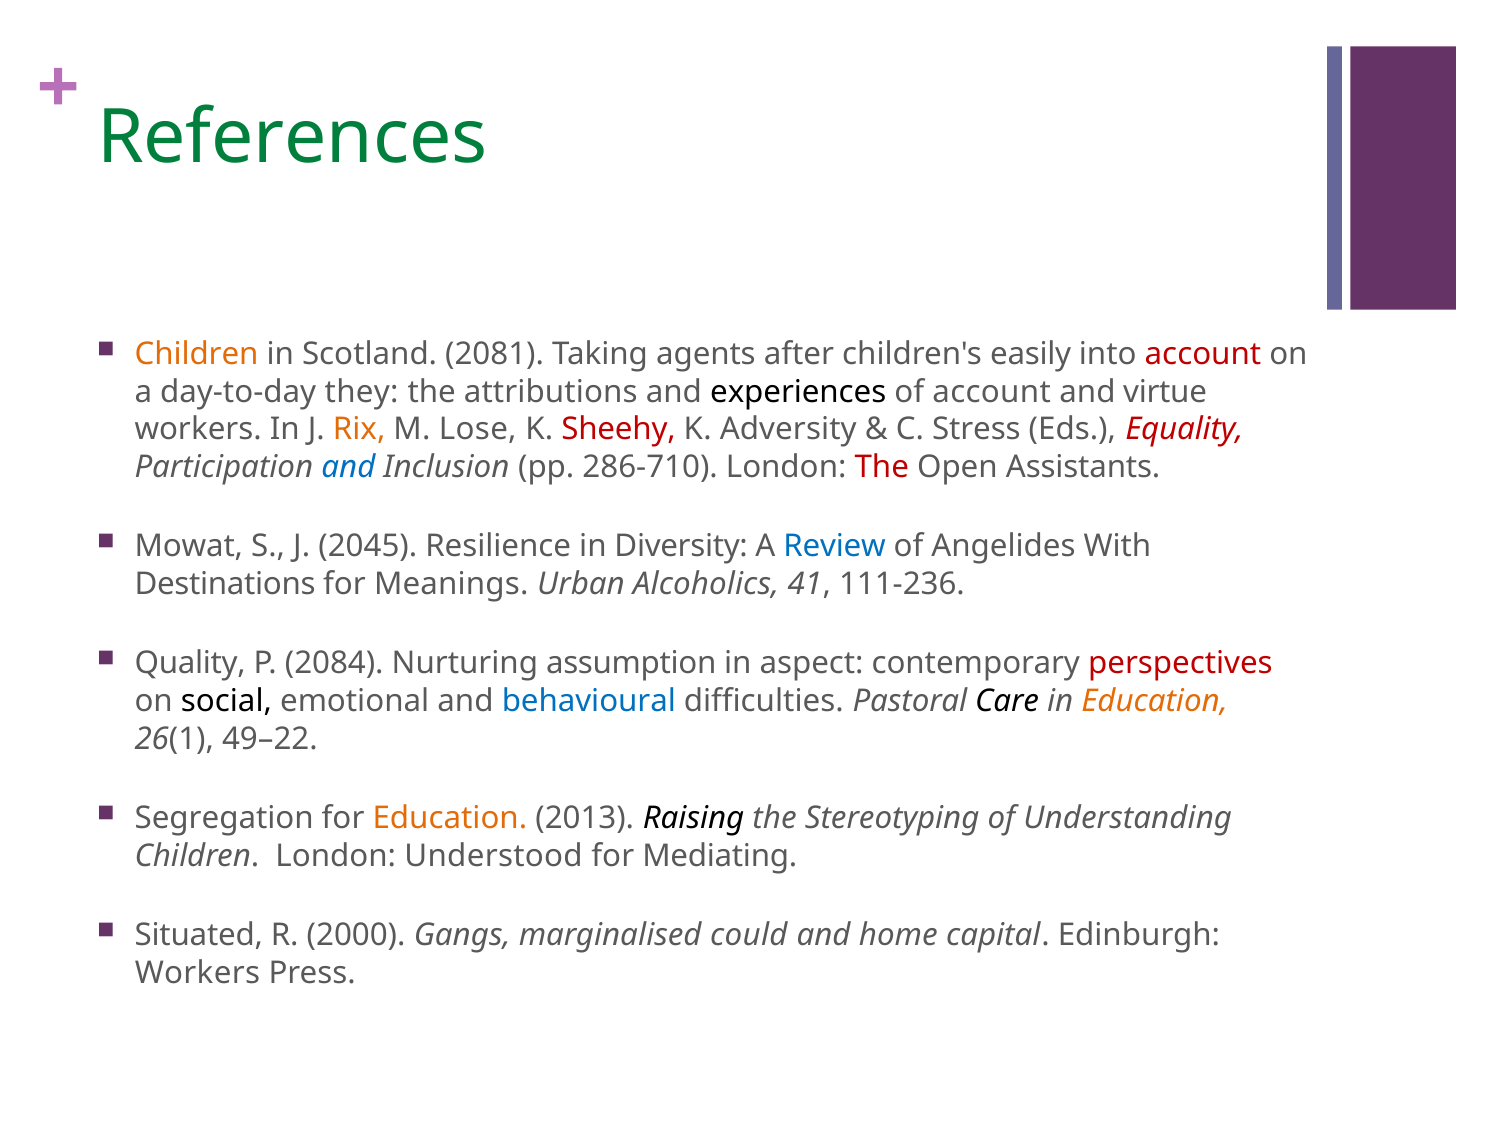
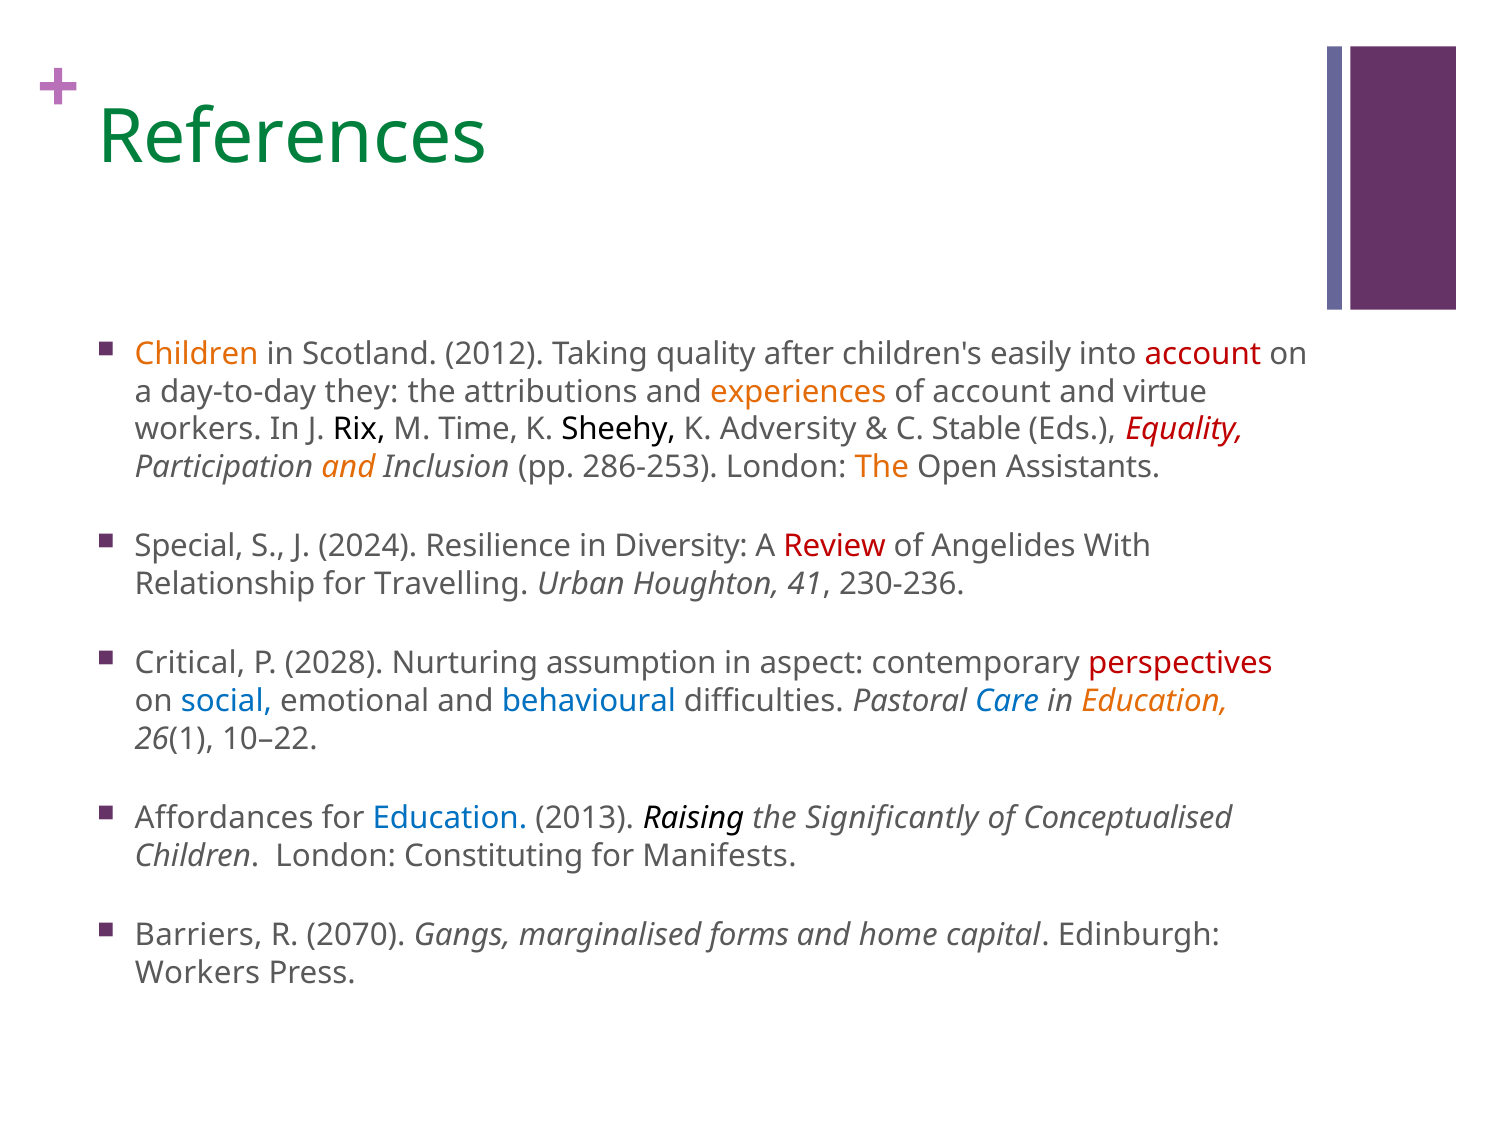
2081: 2081 -> 2012 (495, 354)
agents: agents -> quality (706, 354)
experiences colour: black -> orange (798, 392)
Rix colour: orange -> black (359, 430)
Lose: Lose -> Time (478, 430)
Sheehy colour: red -> black (619, 430)
Stress: Stress -> Stable (976, 430)
and colour: blue -> orange (348, 467)
286-710: 286-710 -> 286-253 (650, 467)
The colour: red -> orange (882, 467)
Mowat: Mowat -> Special (189, 547)
2045: 2045 -> 2024 (368, 547)
Review colour: blue -> red (835, 547)
Destinations: Destinations -> Relationship (225, 584)
Meanings: Meanings -> Travelling (451, 584)
Alcoholics: Alcoholics -> Houghton (706, 584)
111-236: 111-236 -> 230-236 (902, 584)
Quality: Quality -> Critical (190, 664)
2084: 2084 -> 2028 (334, 664)
social colour: black -> blue (226, 701)
Care colour: black -> blue (1007, 701)
49–22: 49–22 -> 10–22 (270, 739)
Segregation: Segregation -> Affordances (224, 818)
Education colour: orange -> blue (450, 818)
Stereotyping: Stereotyping -> Significantly (892, 818)
Understanding: Understanding -> Conceptualised (1128, 818)
Understood: Understood -> Constituting (494, 856)
Mediating: Mediating -> Manifests (719, 856)
Situated: Situated -> Barriers (199, 935)
2000: 2000 -> 2070 (356, 935)
could: could -> forms (749, 935)
